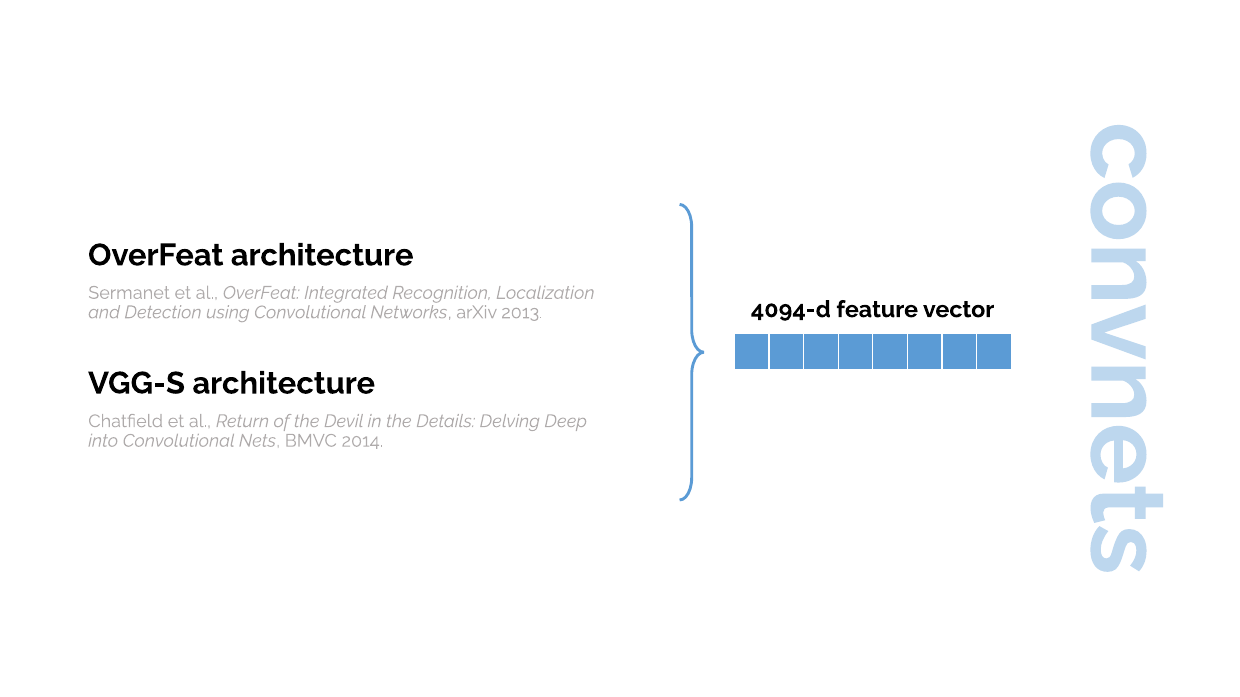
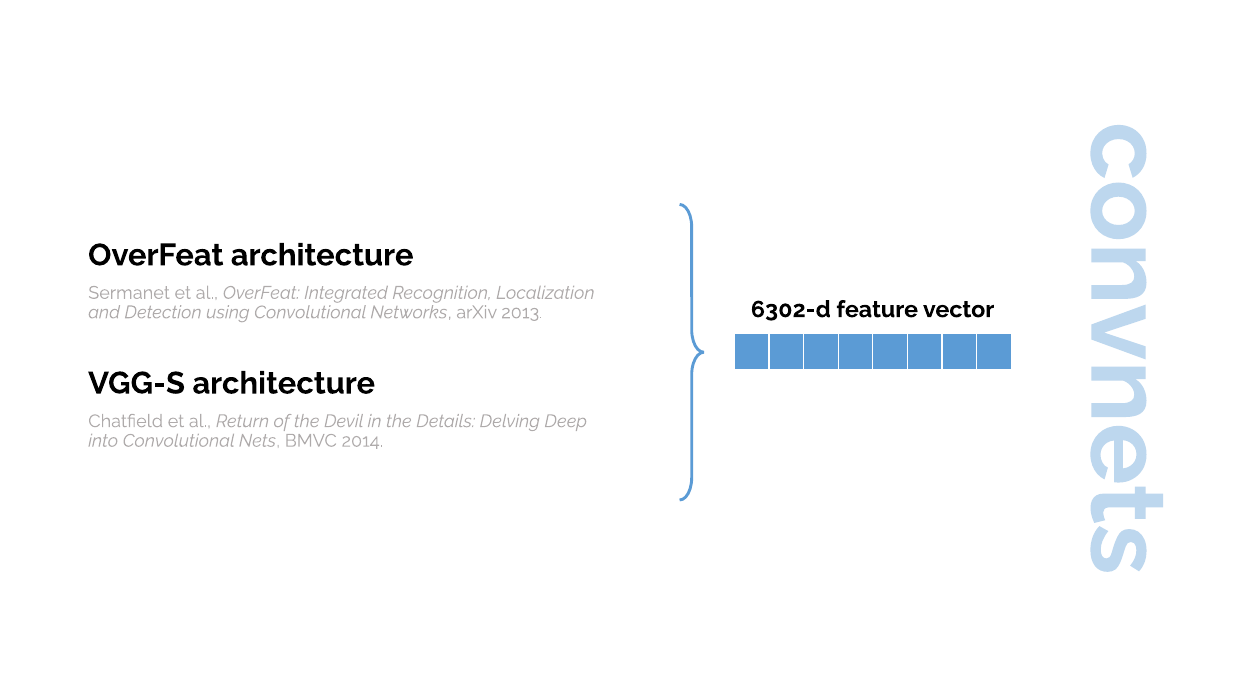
4094-d: 4094-d -> 6302-d (791, 310)
